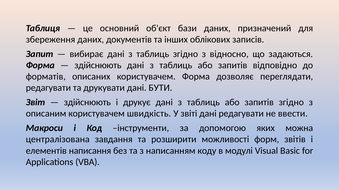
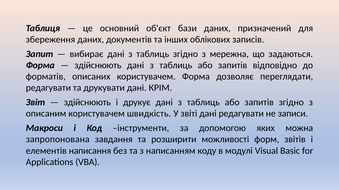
відносно: відносно -> мережна (229, 54)
БУТИ: БУТИ -> КРІМ (160, 88)
ввести: ввести -> записи (293, 114)
централізована: централізована -> запропонована (58, 140)
